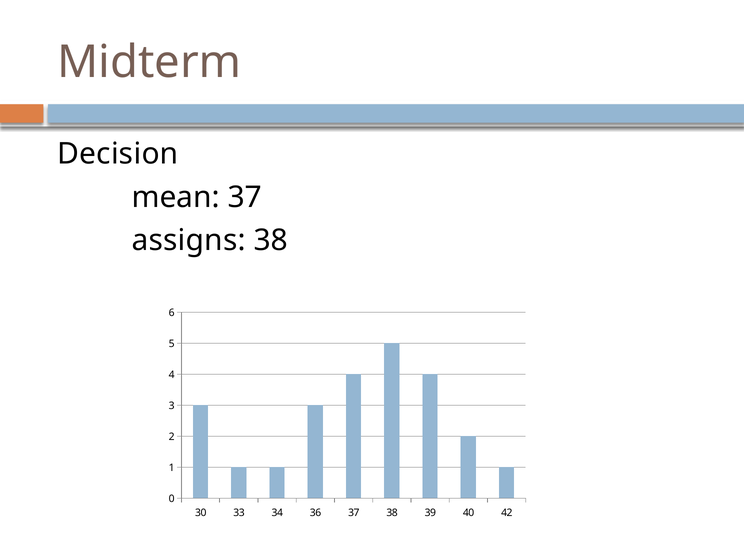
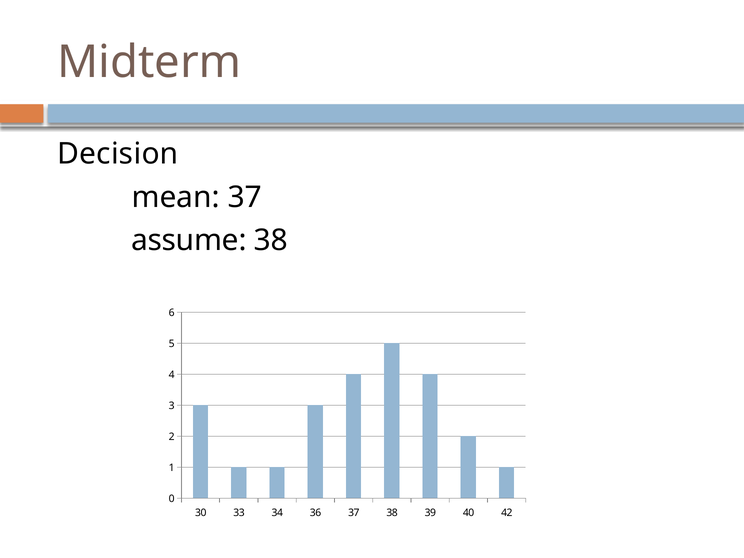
assigns: assigns -> assume (189, 240)
